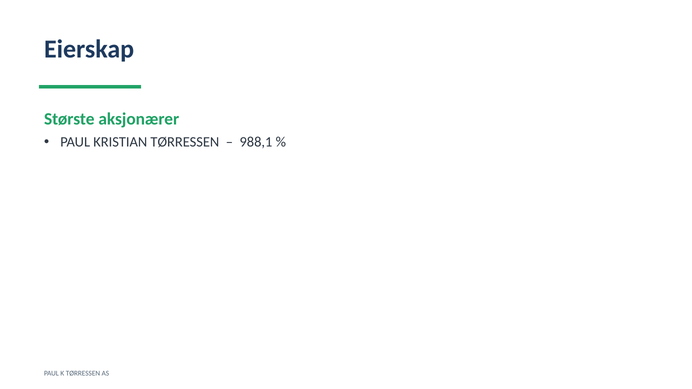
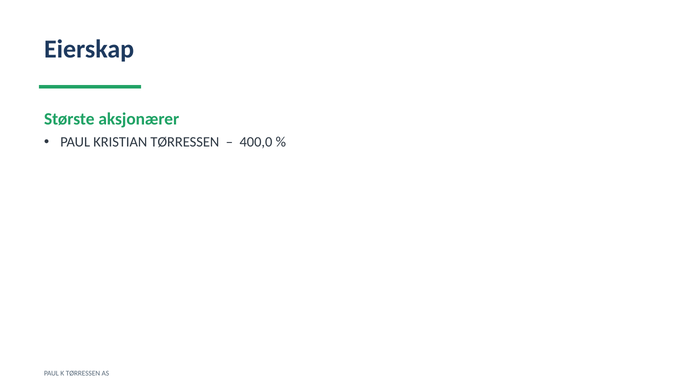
988,1: 988,1 -> 400,0 (256, 142)
